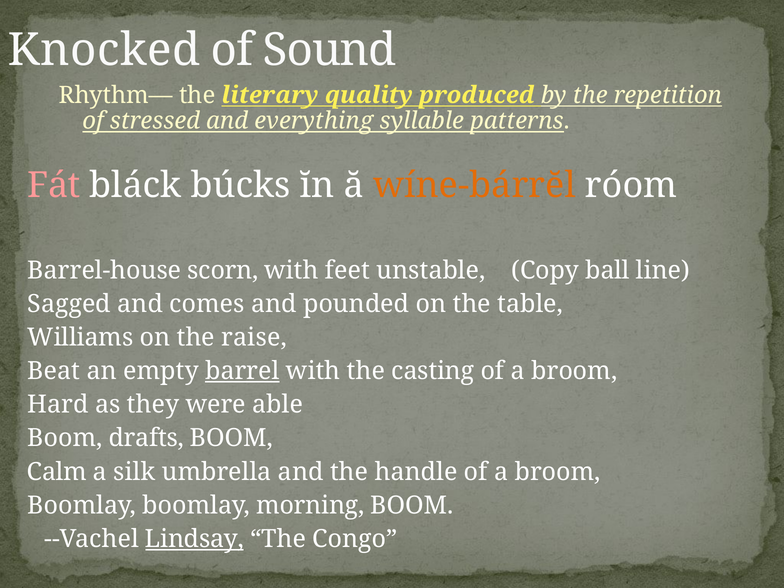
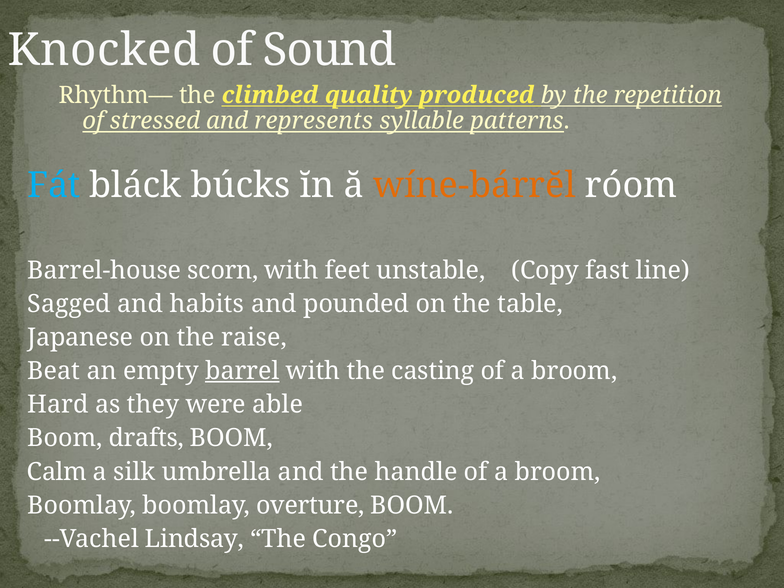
literary: literary -> climbed (270, 95)
everything: everything -> represents (314, 121)
Fát colour: pink -> light blue (54, 185)
ball: ball -> fast (607, 270)
comes: comes -> habits (207, 304)
Williams: Williams -> Japanese (80, 337)
morning: morning -> overture (310, 505)
Lindsay underline: present -> none (195, 539)
